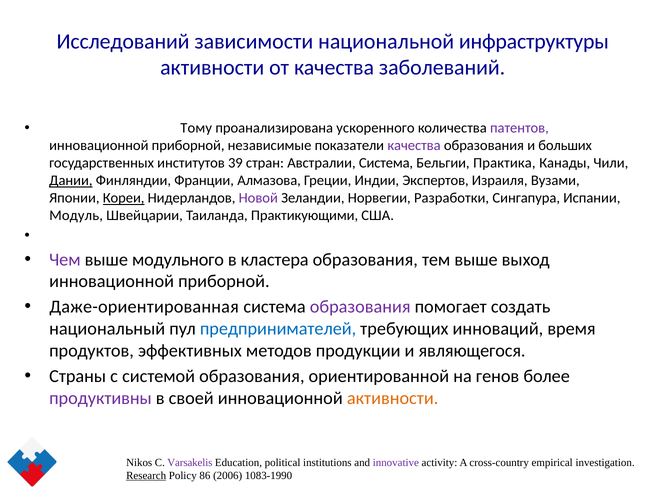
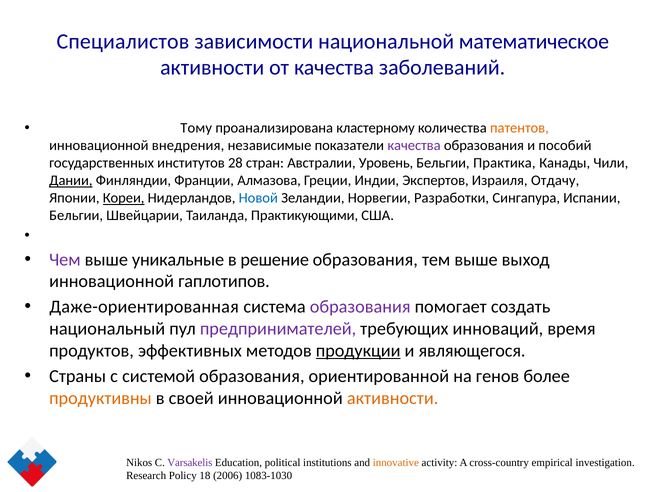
Исследований: Исследований -> Специалистов (123, 41)
инфраструктуры: инфраструктуры -> математическое (534, 41)
ускоренного: ускоренного -> кластерному (376, 128)
патентов colour: purple -> orange (519, 128)
приборной: приборной -> внедрения (188, 146)
больших: больших -> пособий (565, 146)
39: 39 -> 28 (235, 163)
Австралии Система: Система -> Уровень (386, 163)
Вузами: Вузами -> Отдачу (555, 181)
Новой colour: purple -> blue (258, 198)
Модуль: Модуль -> Бельгии (76, 216)
модульного: модульного -> уникальные (178, 260)
кластера: кластера -> решение (275, 260)
приборной: приборной -> гаплотипов (224, 281)
предпринимателей colour: blue -> purple (278, 329)
продукции underline: none -> present (358, 351)
продуктивны colour: purple -> orange (100, 398)
innovative colour: purple -> orange (396, 462)
Research underline: present -> none (146, 476)
86: 86 -> 18 (205, 476)
1083-1990: 1083-1990 -> 1083-1030 (269, 476)
